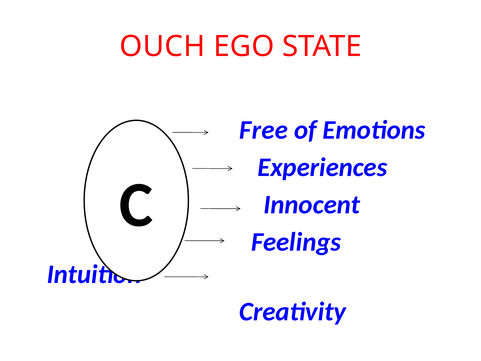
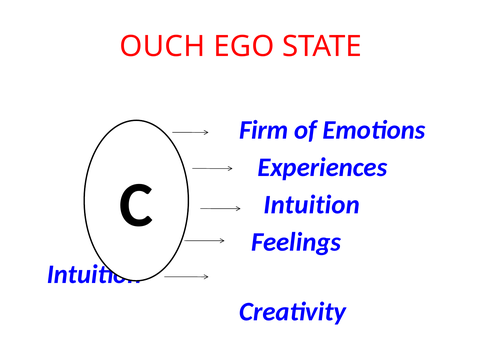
Free: Free -> Firm (264, 130)
Innocent: Innocent -> Intuition (312, 205)
